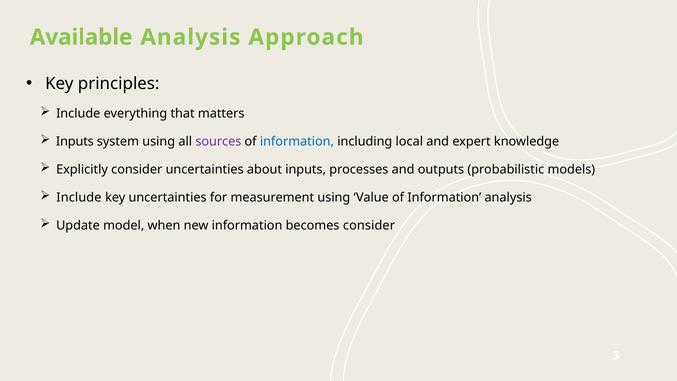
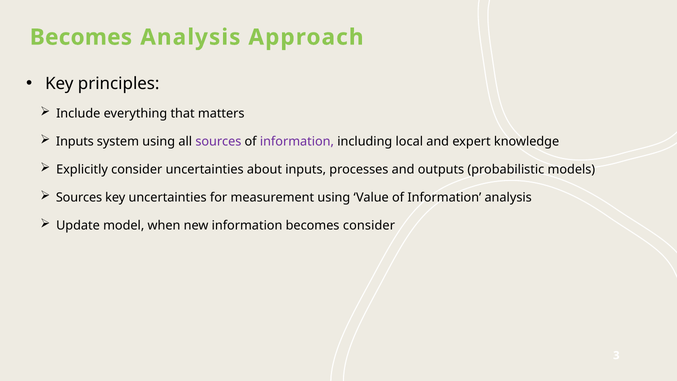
Available: Available -> Becomes (81, 37)
information colour: blue -> purple (297, 141)
Include: Include -> Sources (79, 197)
